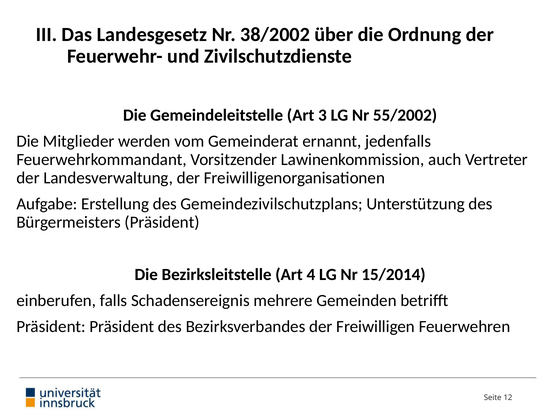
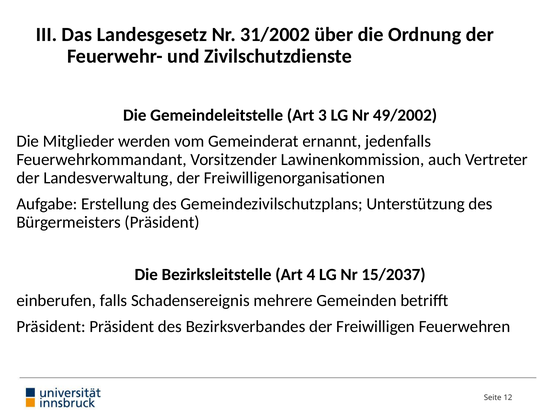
38/2002: 38/2002 -> 31/2002 (275, 35)
55/2002: 55/2002 -> 49/2002 (405, 115)
15/2014: 15/2014 -> 15/2037 (394, 274)
